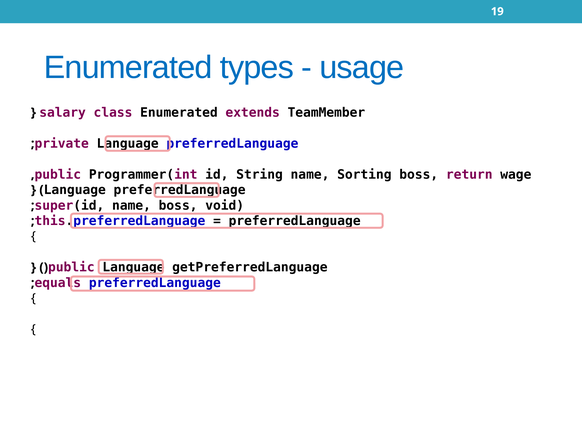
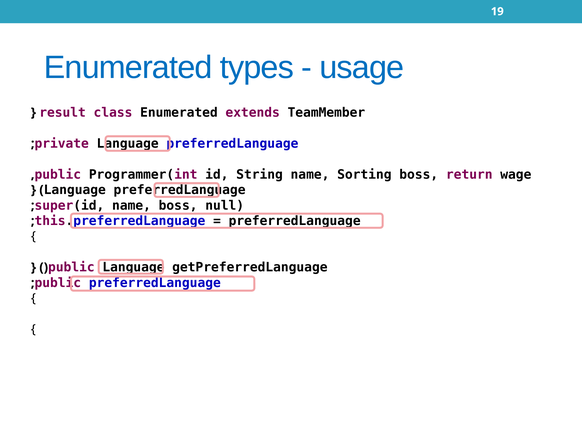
salary: salary -> result (63, 113)
void: void -> null (225, 206)
equals: equals -> public (58, 283)
